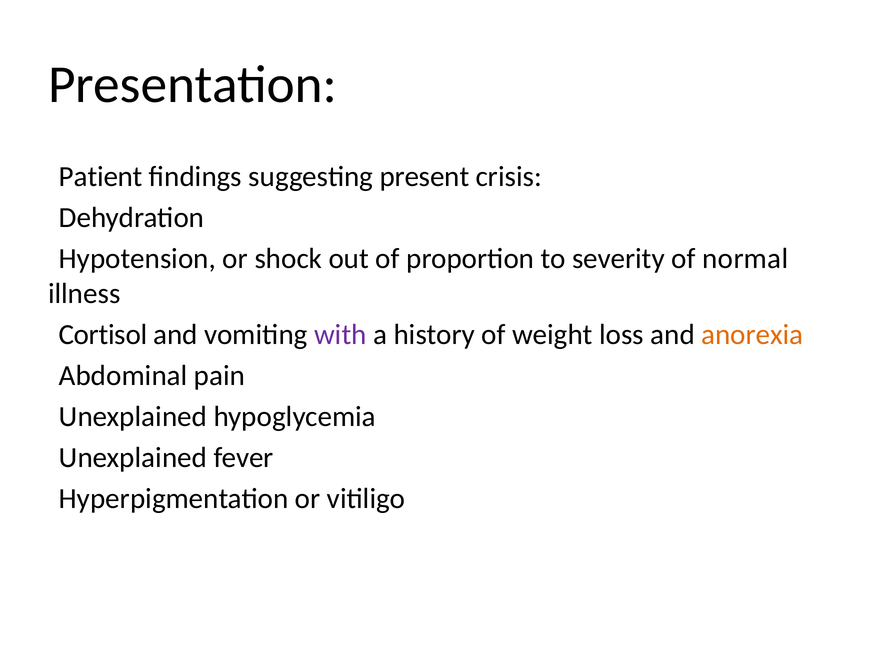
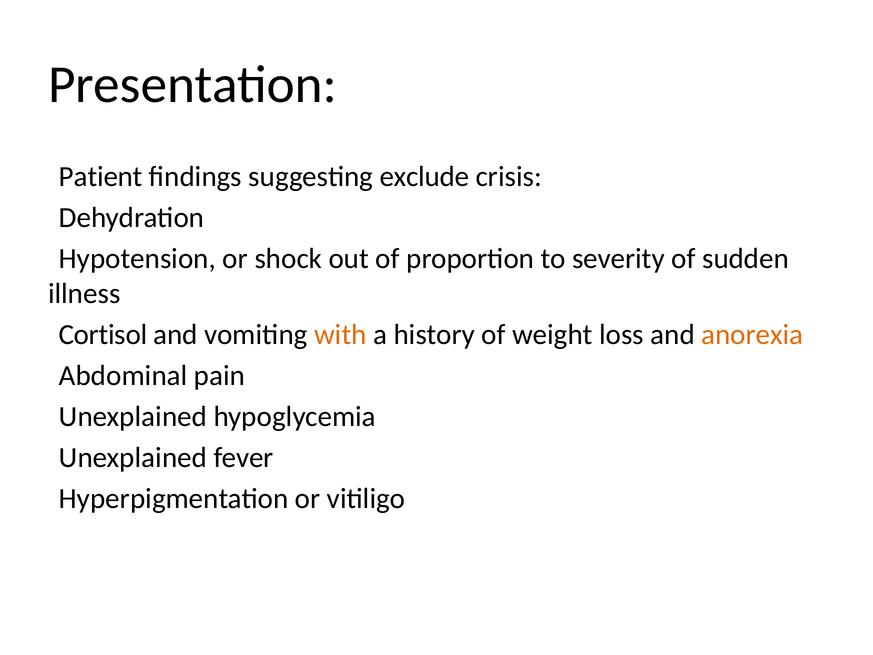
present: present -> exclude (425, 177)
normal: normal -> sudden (746, 259)
with colour: purple -> orange (340, 334)
